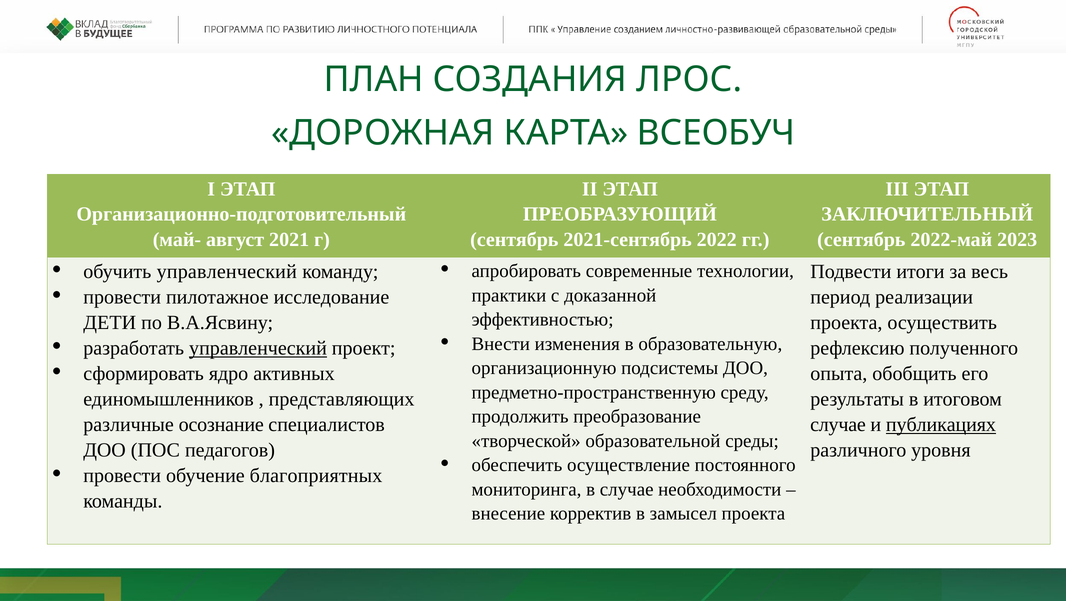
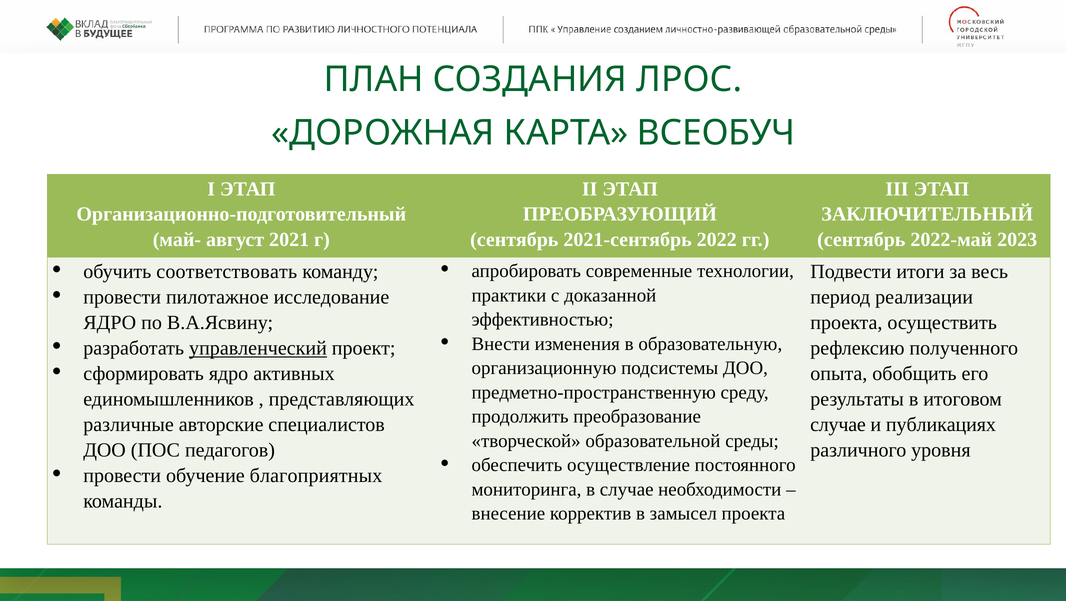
обучить управленческий: управленческий -> соответствовать (227, 272)
ДЕТИ: ДЕТИ -> ЯДРО (110, 323)
осознание: осознание -> авторские (221, 425)
публикациях underline: present -> none (941, 425)
